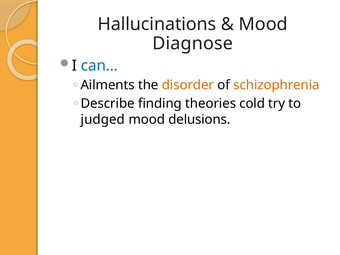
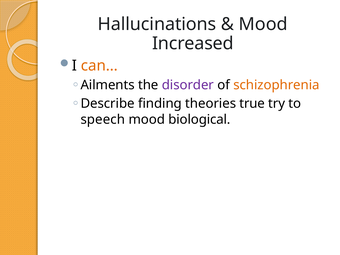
Diagnose: Diagnose -> Increased (193, 43)
can… colour: blue -> orange (99, 66)
disorder colour: orange -> purple (188, 85)
cold: cold -> true (252, 104)
judged: judged -> speech (103, 119)
delusions: delusions -> biological (199, 119)
